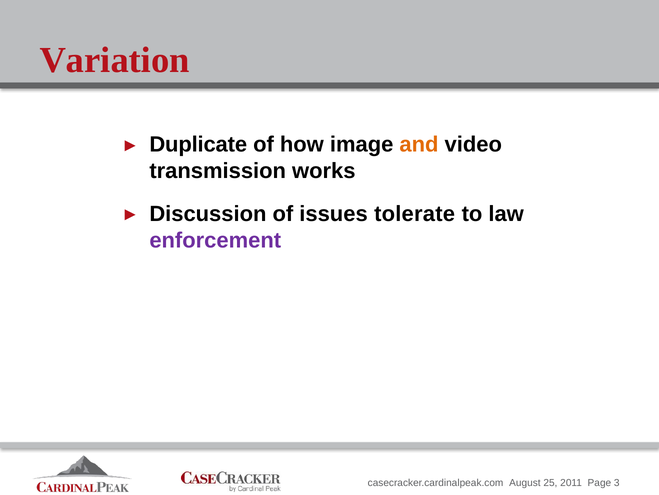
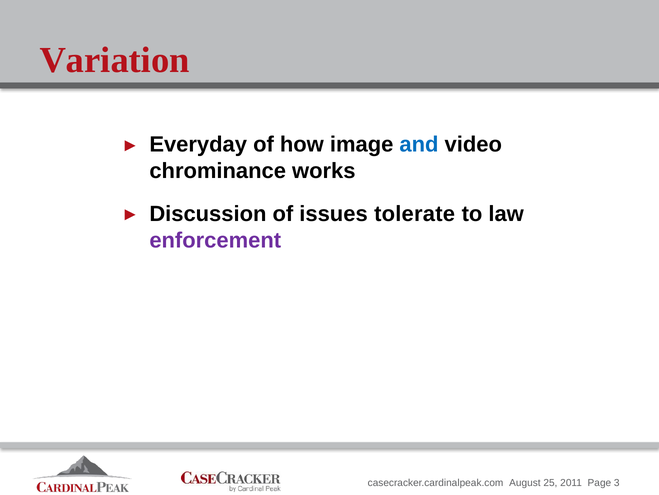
Duplicate: Duplicate -> Everyday (198, 144)
and colour: orange -> blue (419, 144)
transmission: transmission -> chrominance (218, 171)
